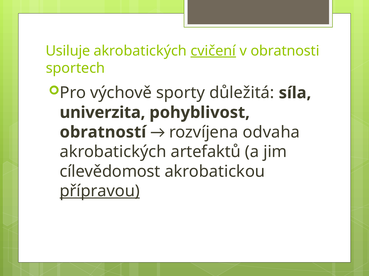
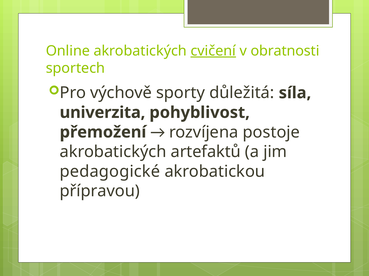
Usiluje: Usiluje -> Online (68, 51)
obratností: obratností -> přemožení (103, 132)
odvaha: odvaha -> postoje (271, 132)
cílevědomost: cílevědomost -> pedagogické (110, 172)
přípravou underline: present -> none (100, 192)
